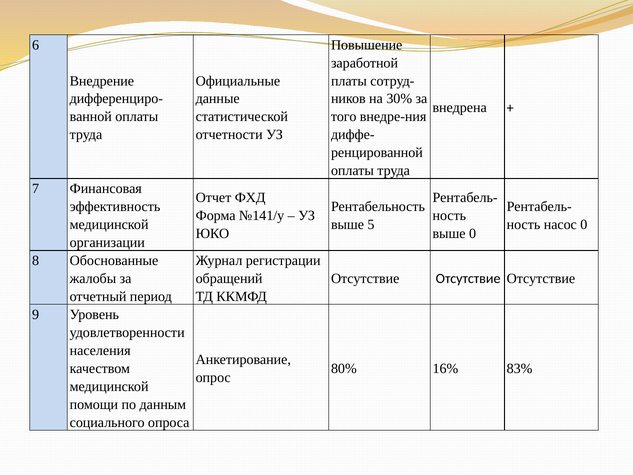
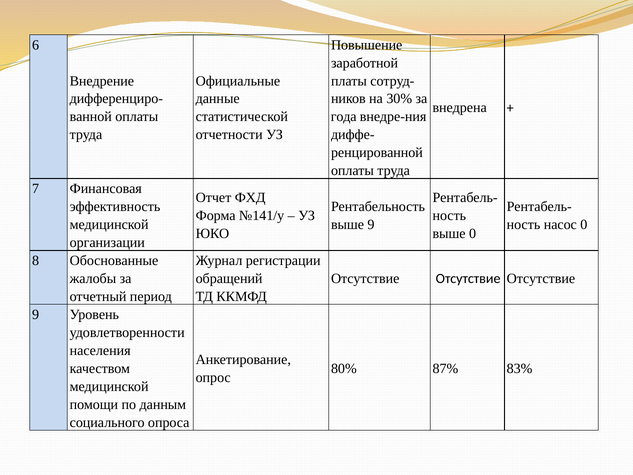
того: того -> года (344, 117)
выше 5: 5 -> 9 (371, 225)
16%: 16% -> 87% (445, 368)
